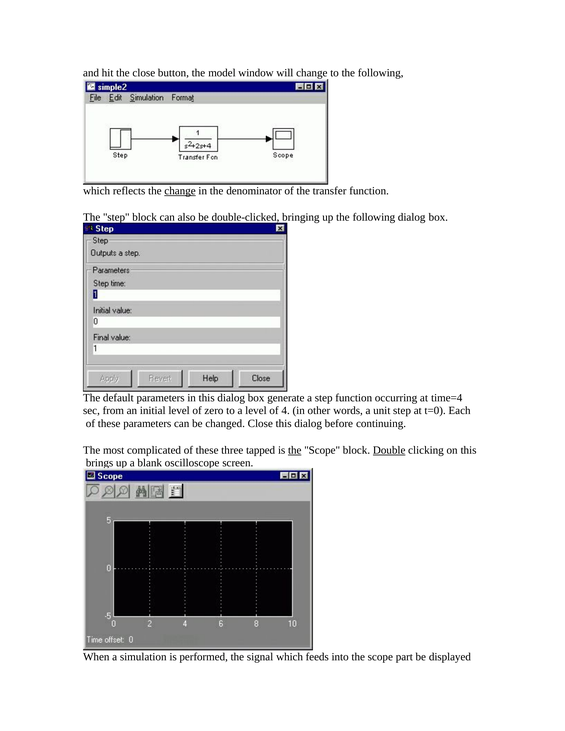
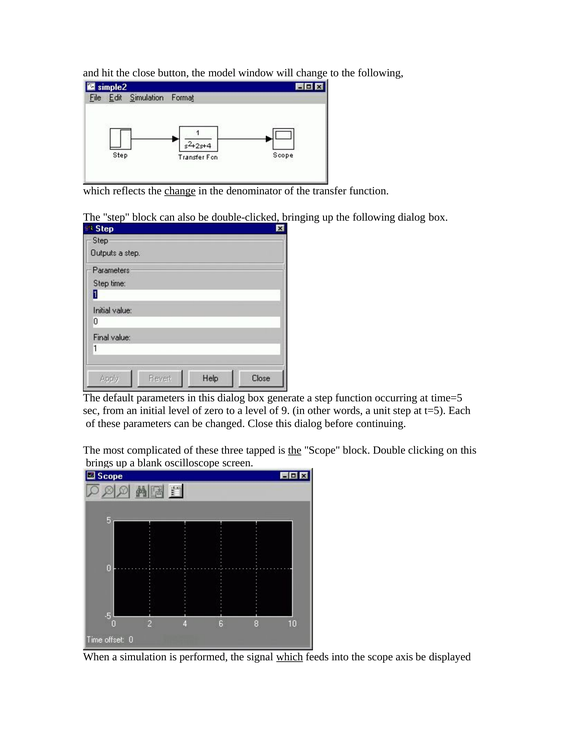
time=4: time=4 -> time=5 (447, 398)
4: 4 -> 9 (286, 411)
t=0: t=0 -> t=5 (435, 411)
Double underline: present -> none (389, 450)
which underline: none -> present (290, 657)
part: part -> axis (404, 657)
